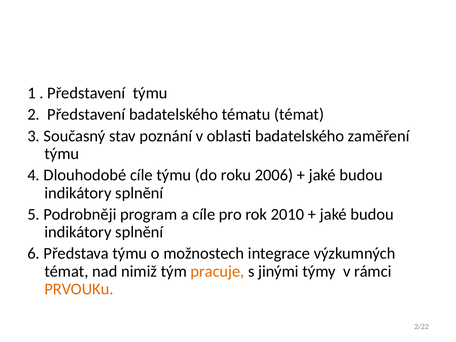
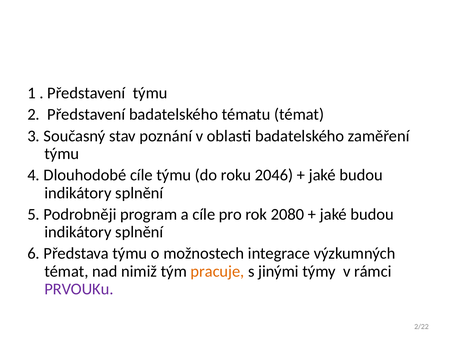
2006: 2006 -> 2046 (274, 175)
2010: 2010 -> 2080 (288, 214)
PRVOUKu colour: orange -> purple (79, 289)
